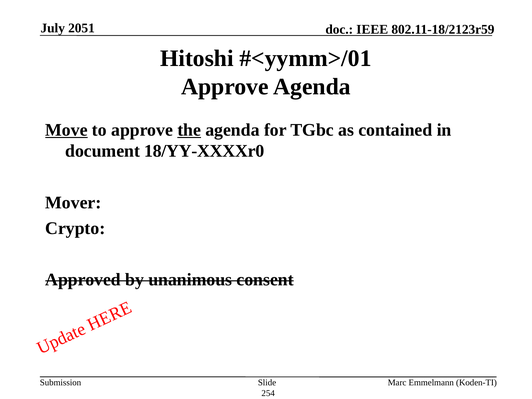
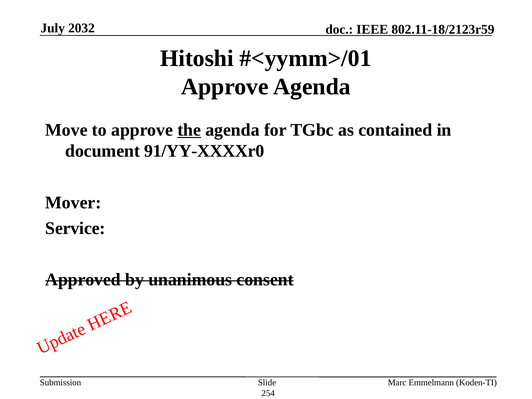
2051: 2051 -> 2032 (81, 28)
Move underline: present -> none (66, 130)
18/YY-XXXXr0: 18/YY-XXXXr0 -> 91/YY-XXXXr0 (204, 151)
Crypto: Crypto -> Service (75, 228)
